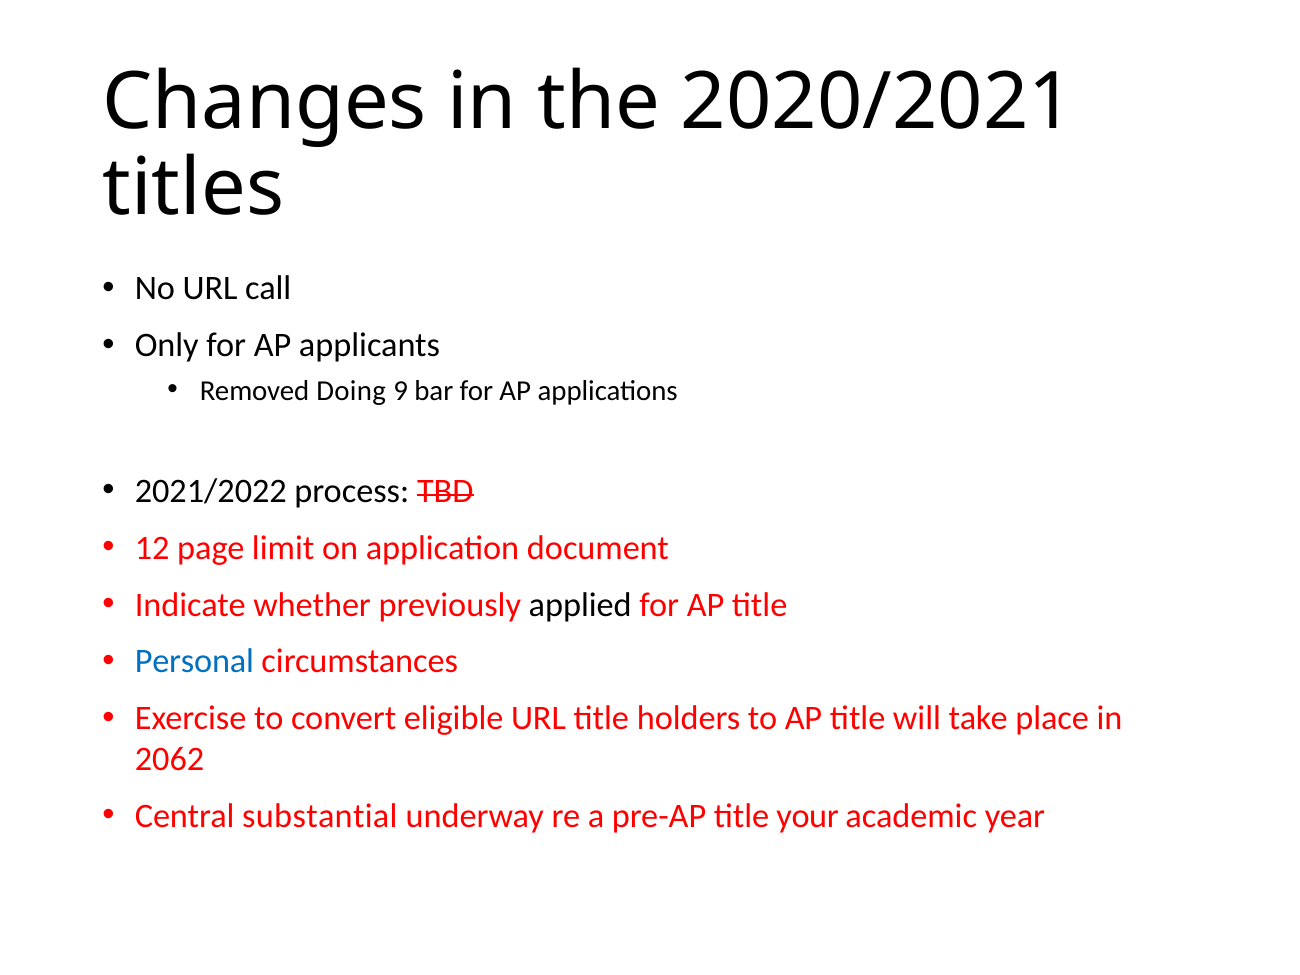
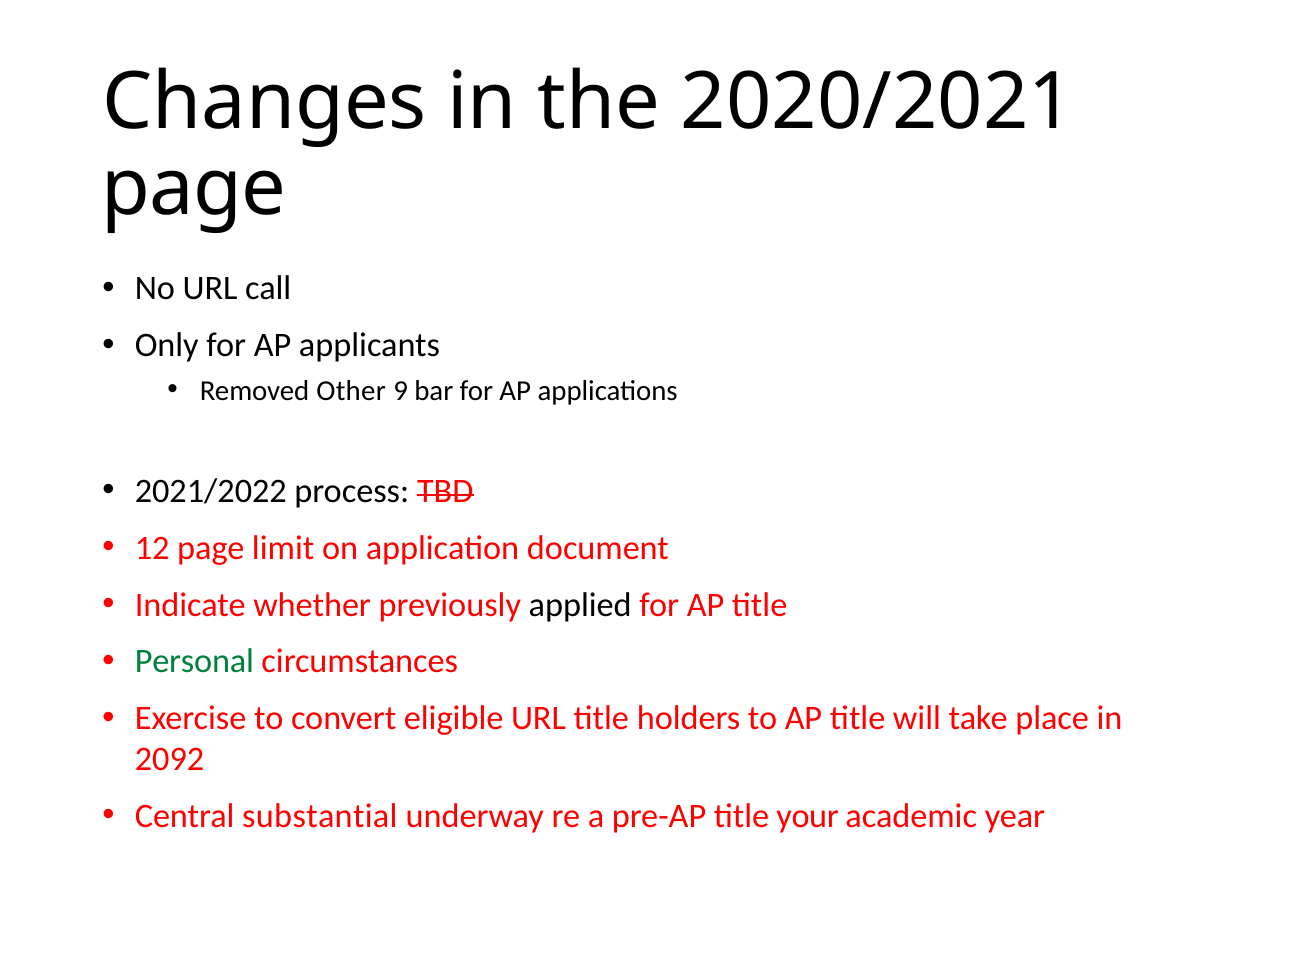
titles: titles -> page (194, 188)
Doing: Doing -> Other (351, 391)
Personal colour: blue -> green (194, 662)
2062: 2062 -> 2092 (170, 759)
